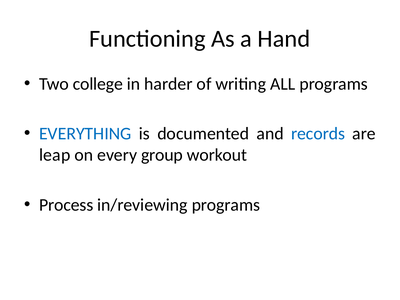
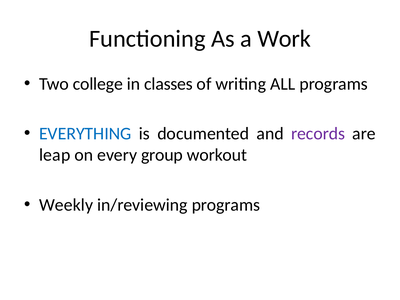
Hand: Hand -> Work (284, 39)
harder: harder -> classes (168, 84)
records colour: blue -> purple (318, 134)
Process: Process -> Weekly (66, 205)
